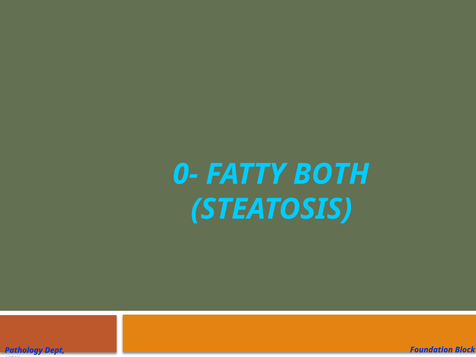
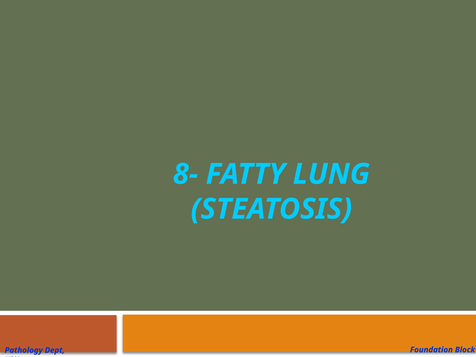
0-: 0- -> 8- (186, 174)
BOTH: BOTH -> LUNG (331, 174)
